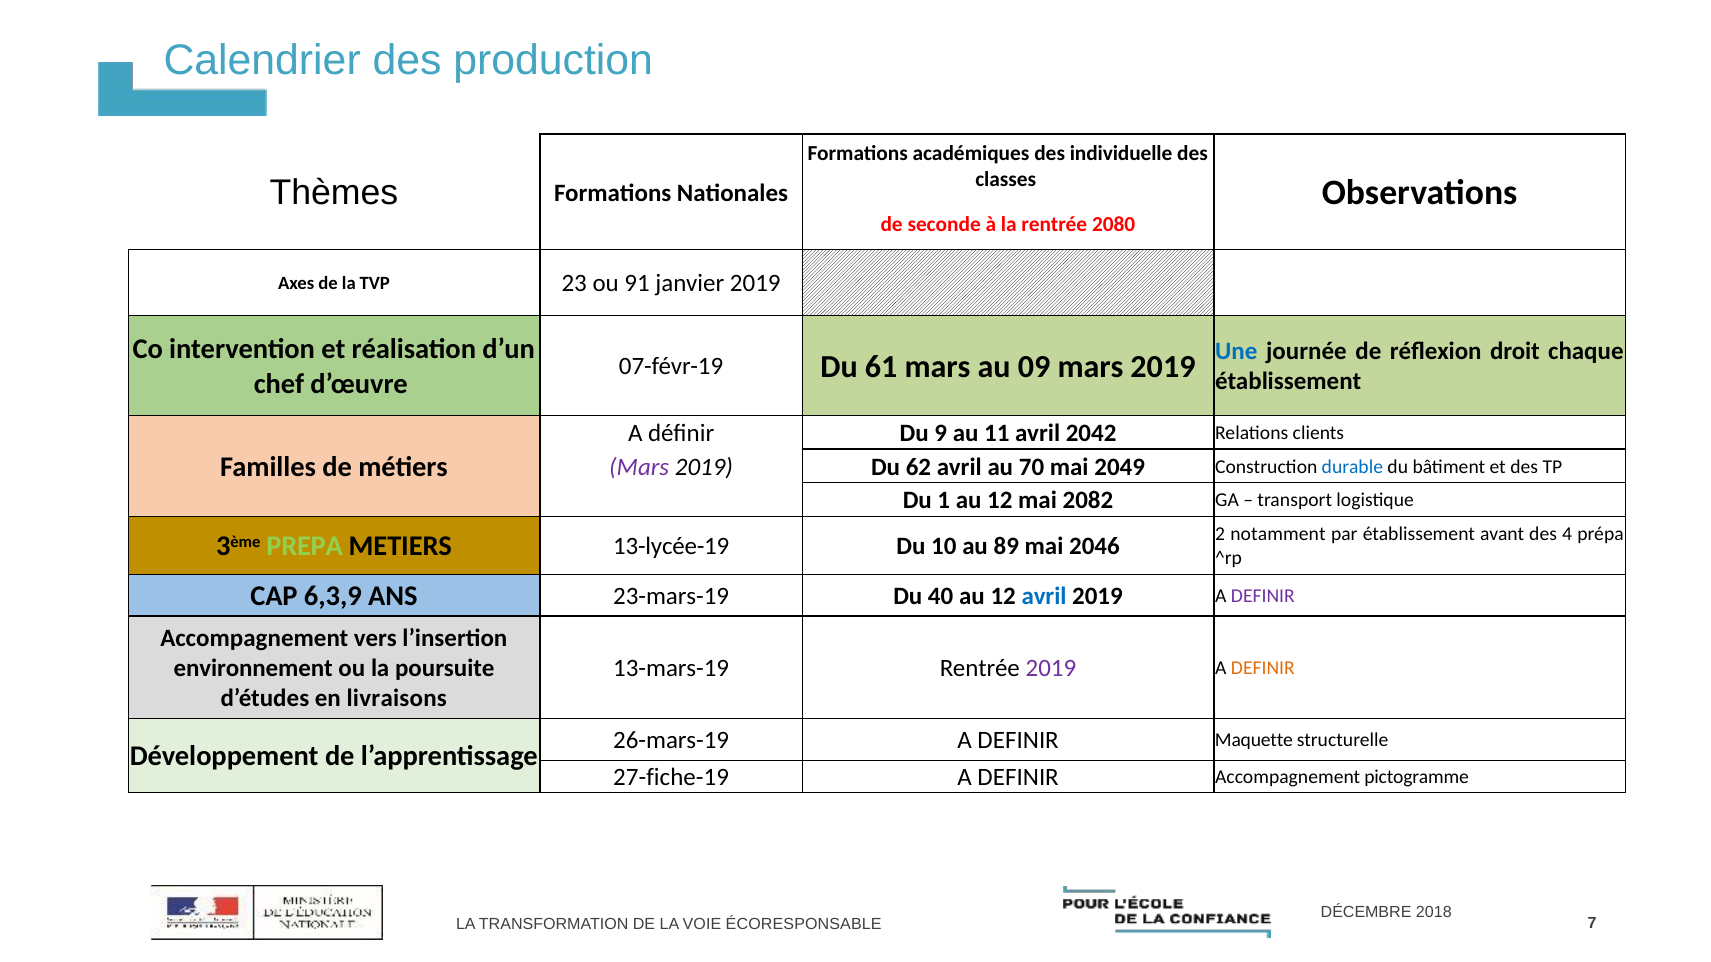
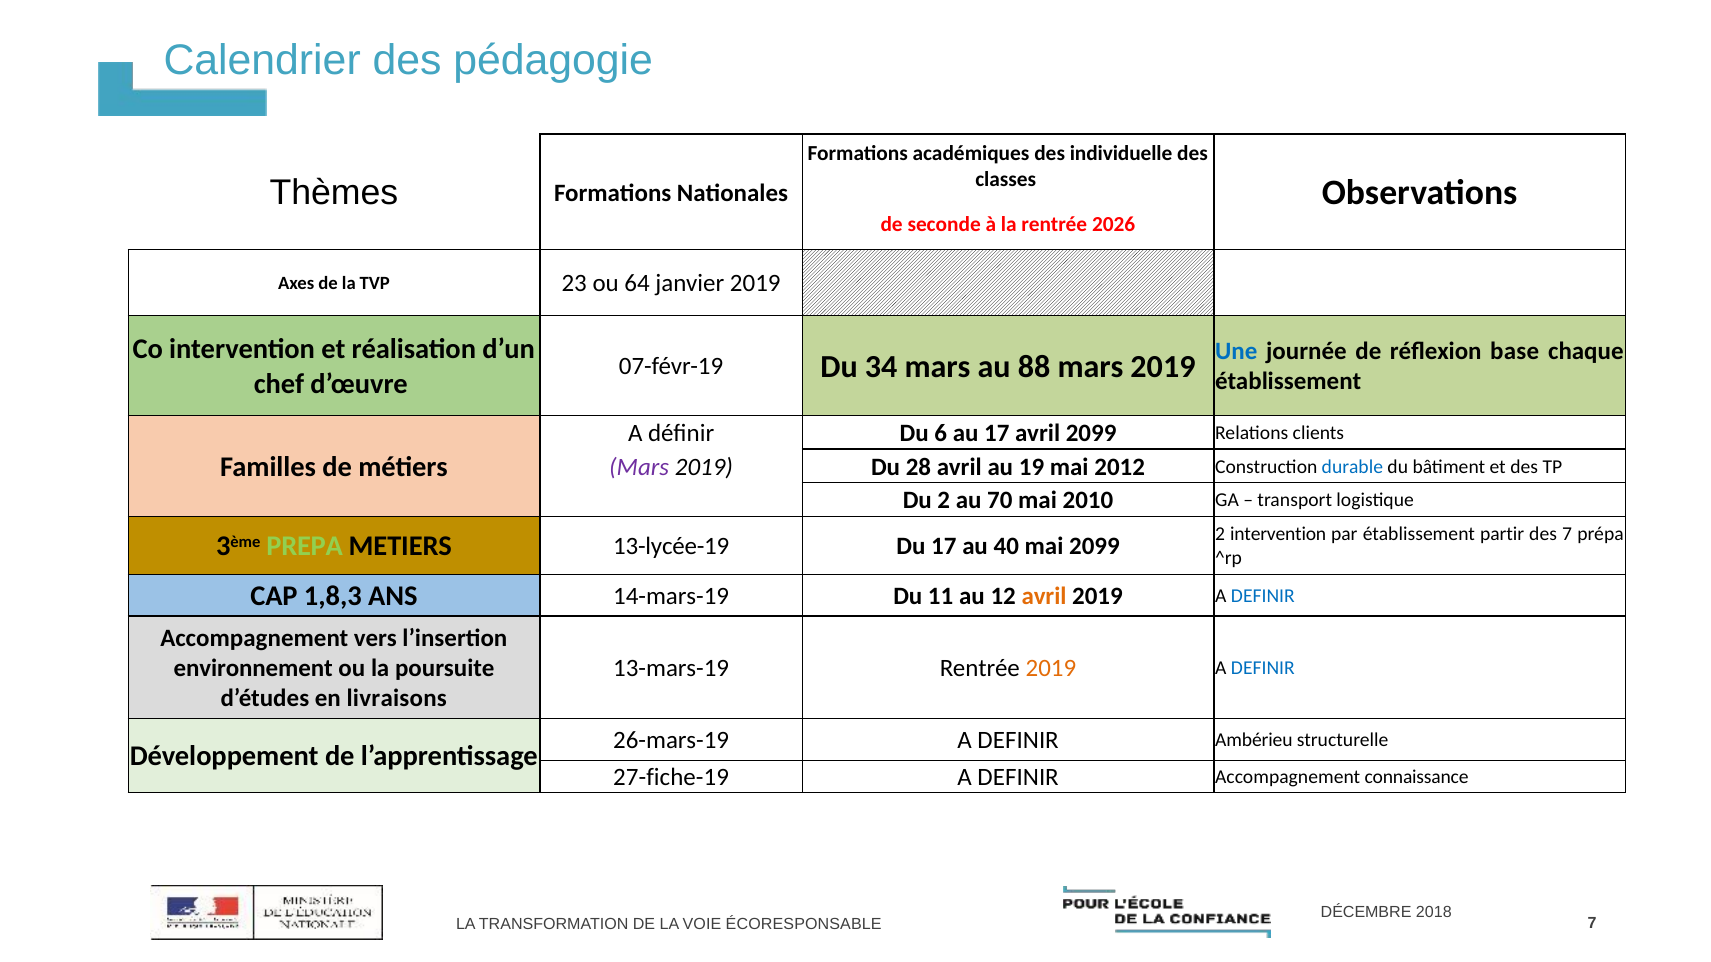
production: production -> pédagogie (553, 61)
2080: 2080 -> 2026 (1114, 225)
91: 91 -> 64 (637, 284)
61: 61 -> 34 (881, 367)
09: 09 -> 88 (1034, 367)
droit: droit -> base (1515, 351)
9: 9 -> 6 (941, 433)
au 11: 11 -> 17 (997, 433)
avril 2042: 2042 -> 2099 (1091, 433)
62: 62 -> 28 (918, 467)
70: 70 -> 19 (1032, 467)
2049: 2049 -> 2012 (1120, 467)
Du 1: 1 -> 2 (944, 501)
12: 12 -> 70 (1000, 501)
2082: 2082 -> 2010 (1088, 501)
2 notamment: notamment -> intervention (1278, 534)
avant: avant -> partir (1502, 534)
des 4: 4 -> 7 (1567, 534)
Du 10: 10 -> 17 (944, 547)
89: 89 -> 40 (1006, 547)
mai 2046: 2046 -> 2099 (1094, 547)
6,3,9: 6,3,9 -> 1,8,3 (333, 596)
23-mars-19: 23-mars-19 -> 14-mars-19 (671, 596)
40: 40 -> 11 (941, 596)
avril colour: blue -> orange (1044, 596)
DEFINIR colour: purple -> blue (1263, 596)
2019 colour: purple -> orange (1051, 669)
DEFINIR colour: orange -> blue (1263, 669)
Maquette: Maquette -> Ambérieu (1254, 741)
pictogramme: pictogramme -> connaissance (1417, 778)
